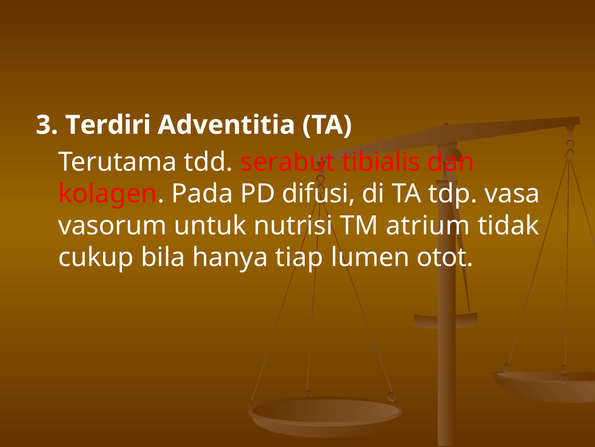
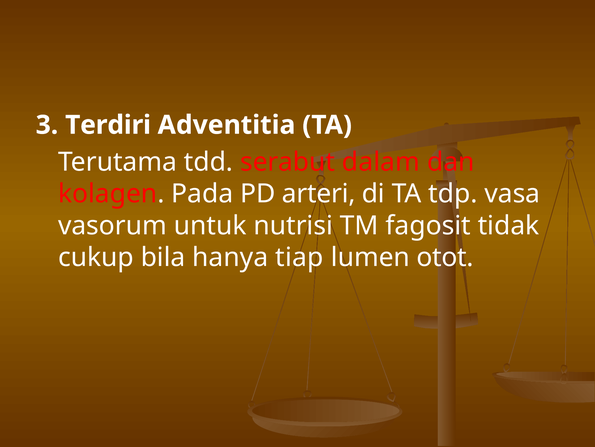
tibialis: tibialis -> dalam (381, 162)
difusi: difusi -> arteri (319, 194)
atrium: atrium -> fagosit (428, 225)
